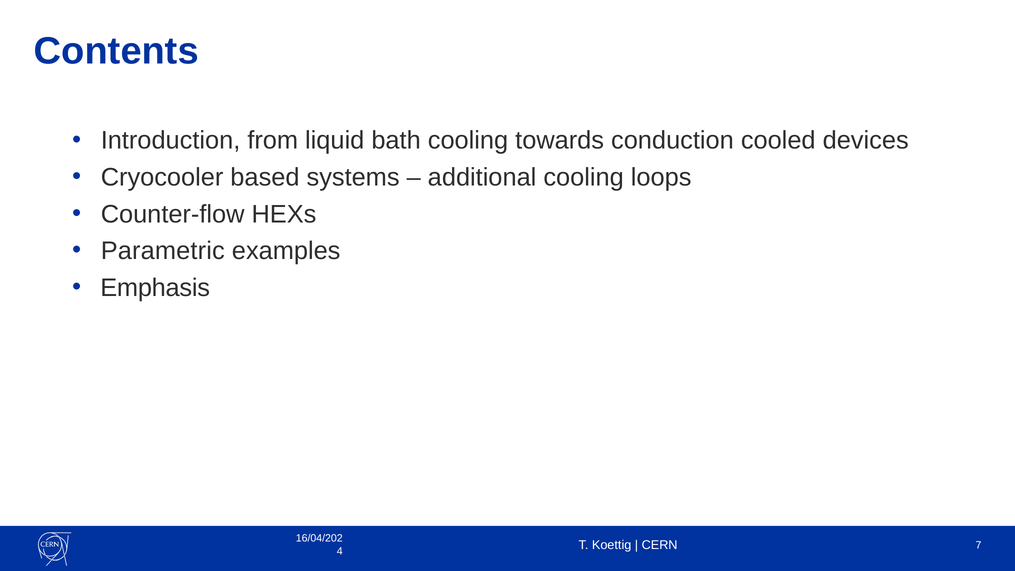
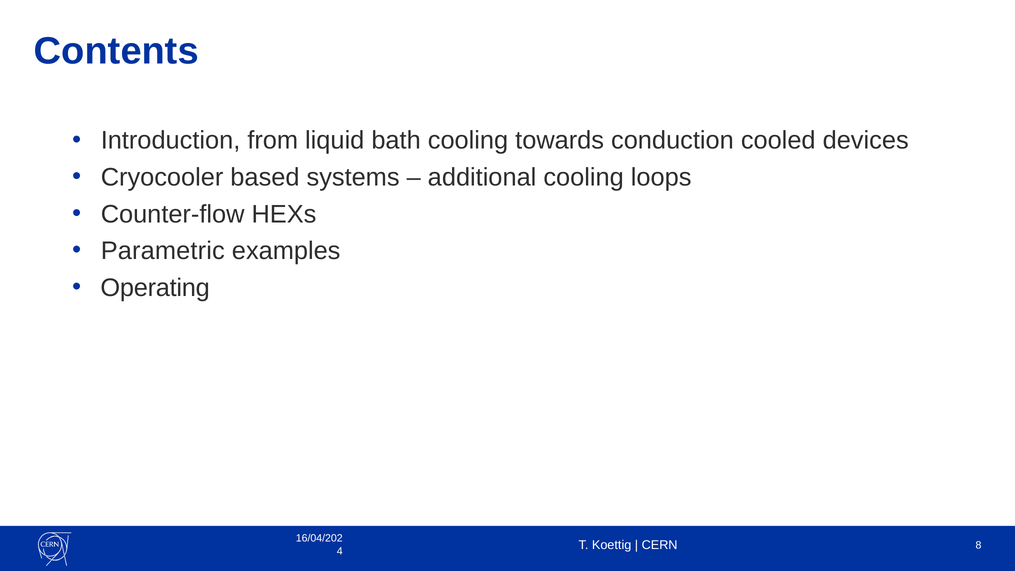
Emphasis: Emphasis -> Operating (155, 288)
7: 7 -> 8 (979, 545)
